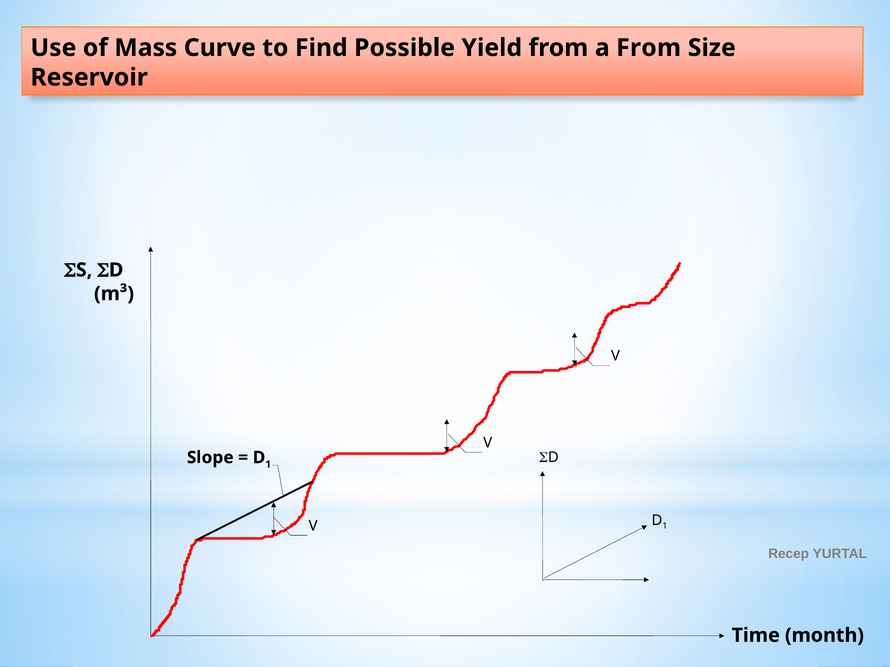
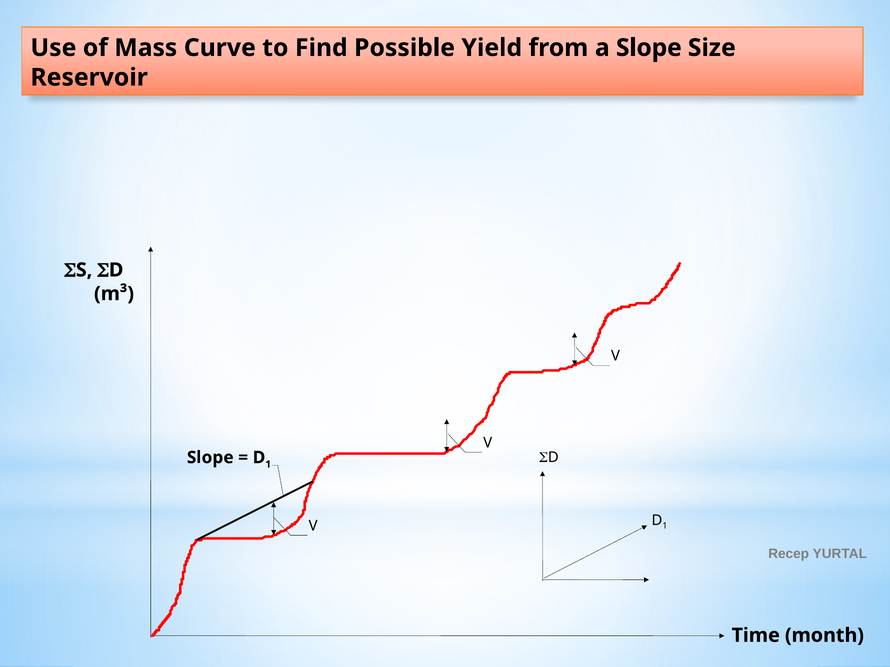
a From: From -> Slope (649, 48)
